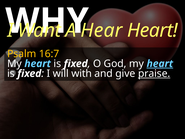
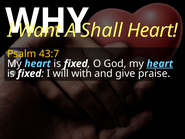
Hear: Hear -> Shall (102, 30)
16:7: 16:7 -> 43:7 (49, 54)
praise underline: present -> none (154, 73)
